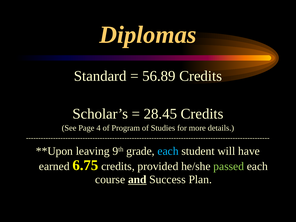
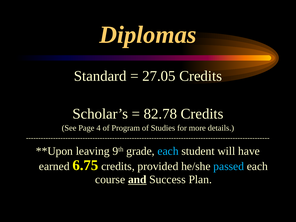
56.89: 56.89 -> 27.05 (159, 76)
28.45: 28.45 -> 82.78 (160, 114)
passed colour: light green -> light blue (229, 166)
